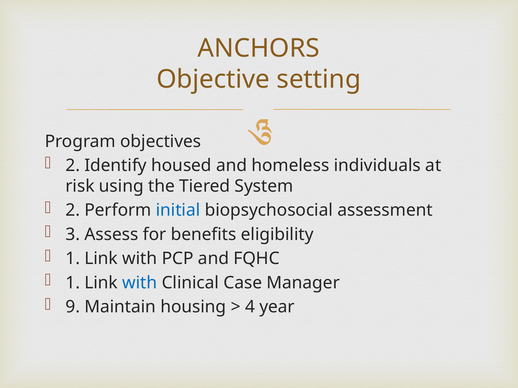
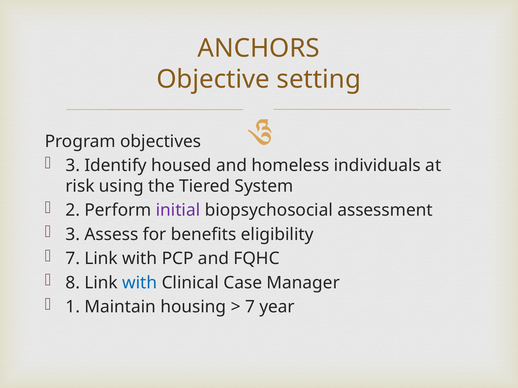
2: 2 -> 3 (73, 166)
initial colour: blue -> purple (178, 211)
1: 1 -> 7 (73, 259)
1: 1 -> 8 (73, 283)
9: 9 -> 1 (73, 307)
4: 4 -> 7 (250, 307)
